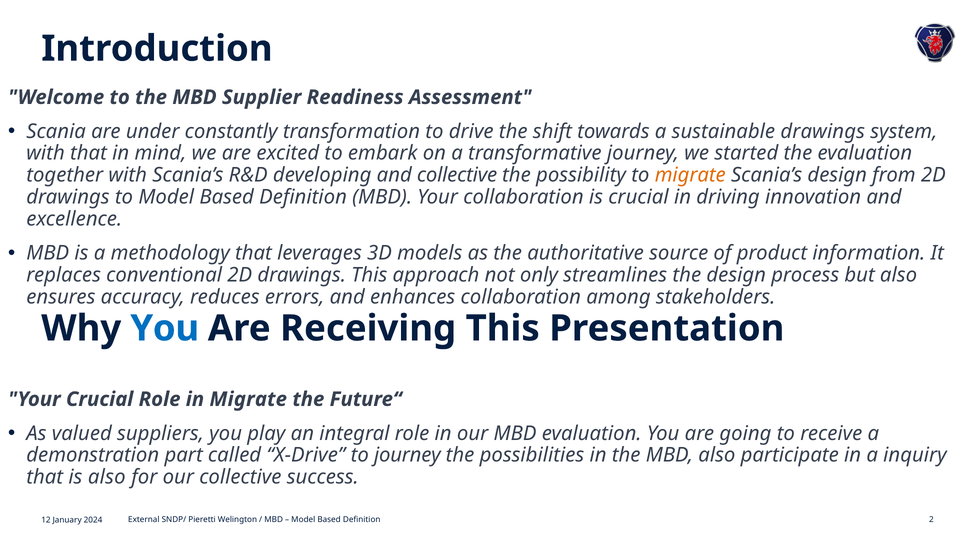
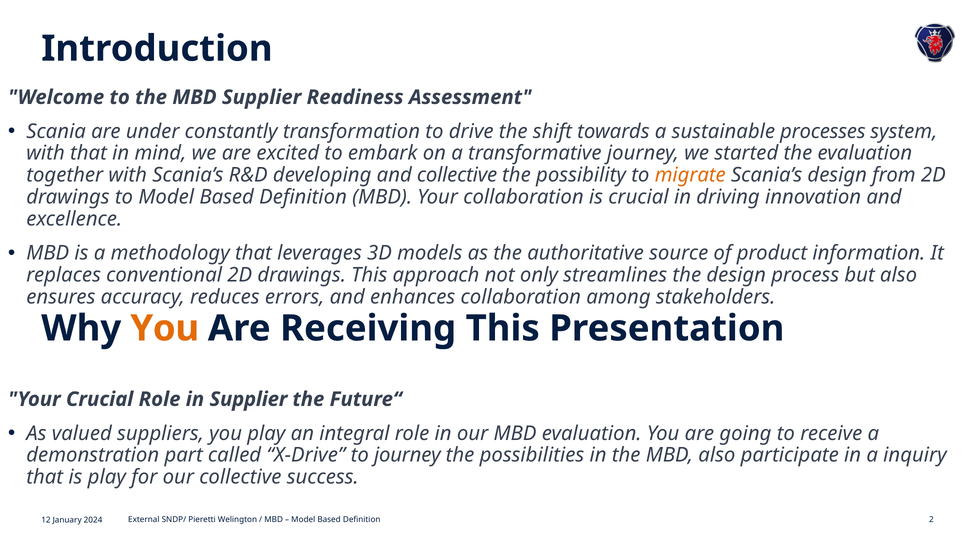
sustainable drawings: drawings -> processes (823, 131)
You colour: blue -> orange (165, 329)
in Migrate: Migrate -> Supplier (248, 400)
is also: also -> play (107, 478)
